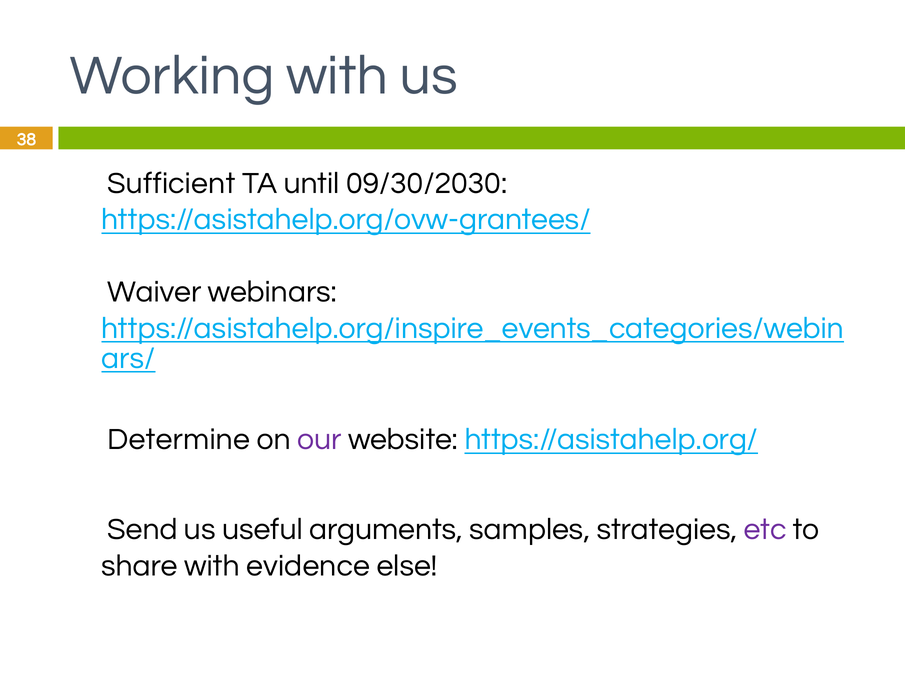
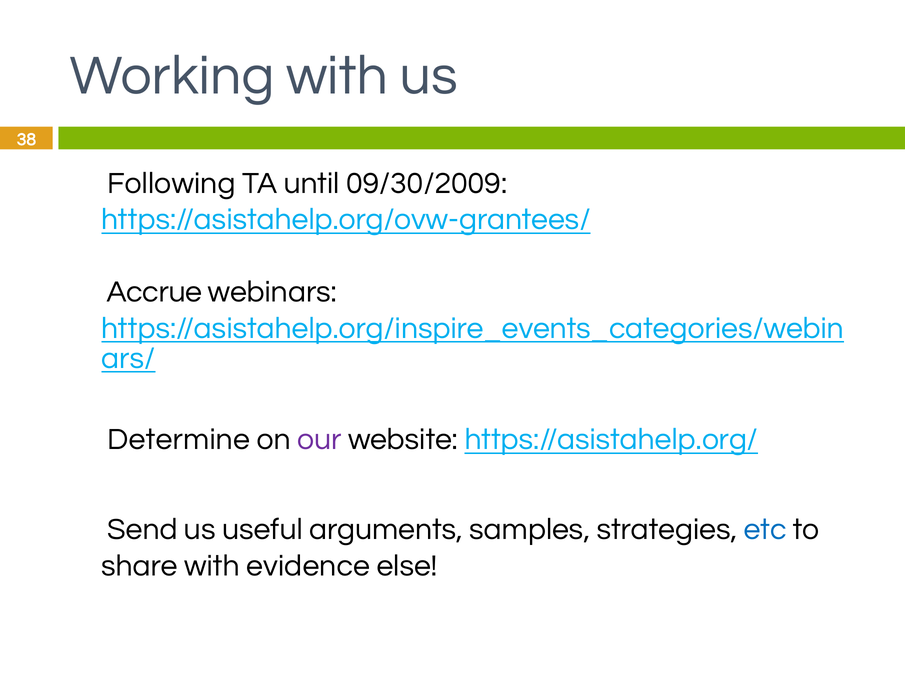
Sufficient: Sufficient -> Following (171, 183)
09/30/2030: 09/30/2030 -> 09/30/2009 (427, 183)
Waiver: Waiver -> Accrue (154, 292)
etc colour: purple -> blue (765, 529)
